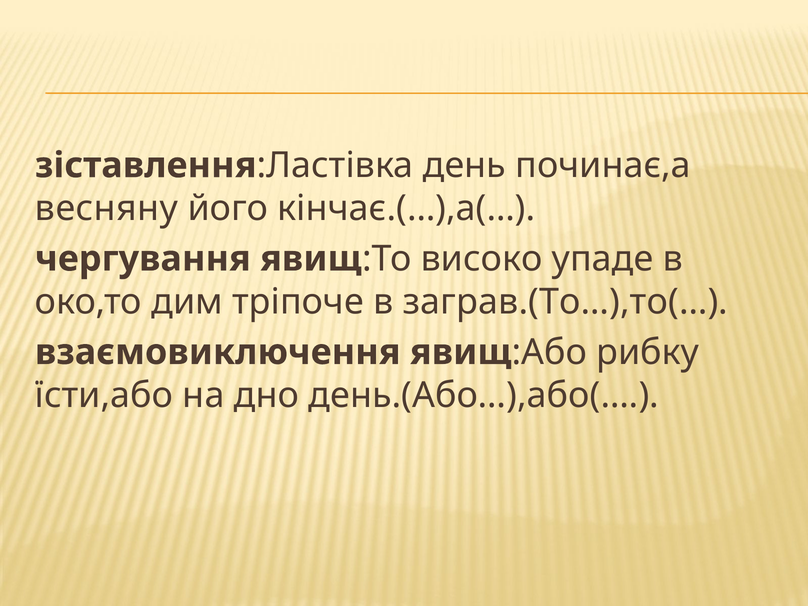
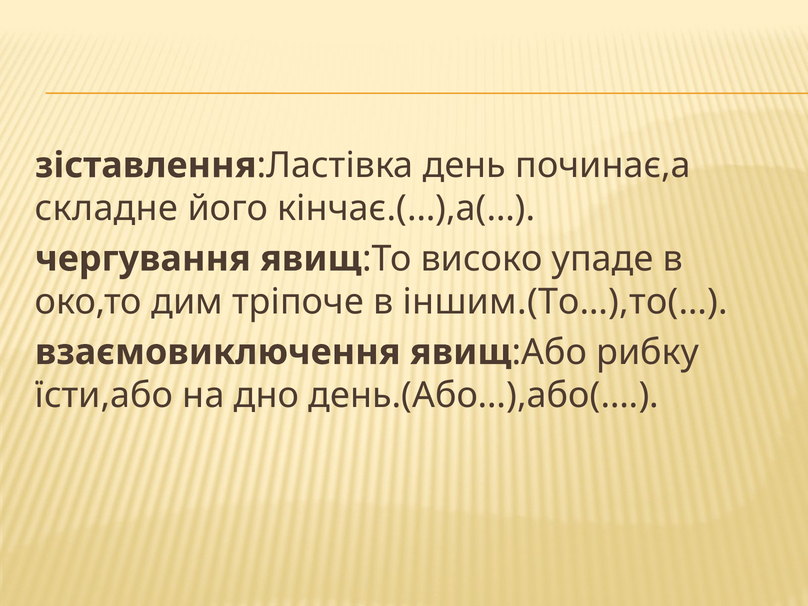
весняну: весняну -> складне (106, 208)
заграв.(То…),то(…: заграв.(То…),то(… -> іншим.(То…),то(… (565, 302)
